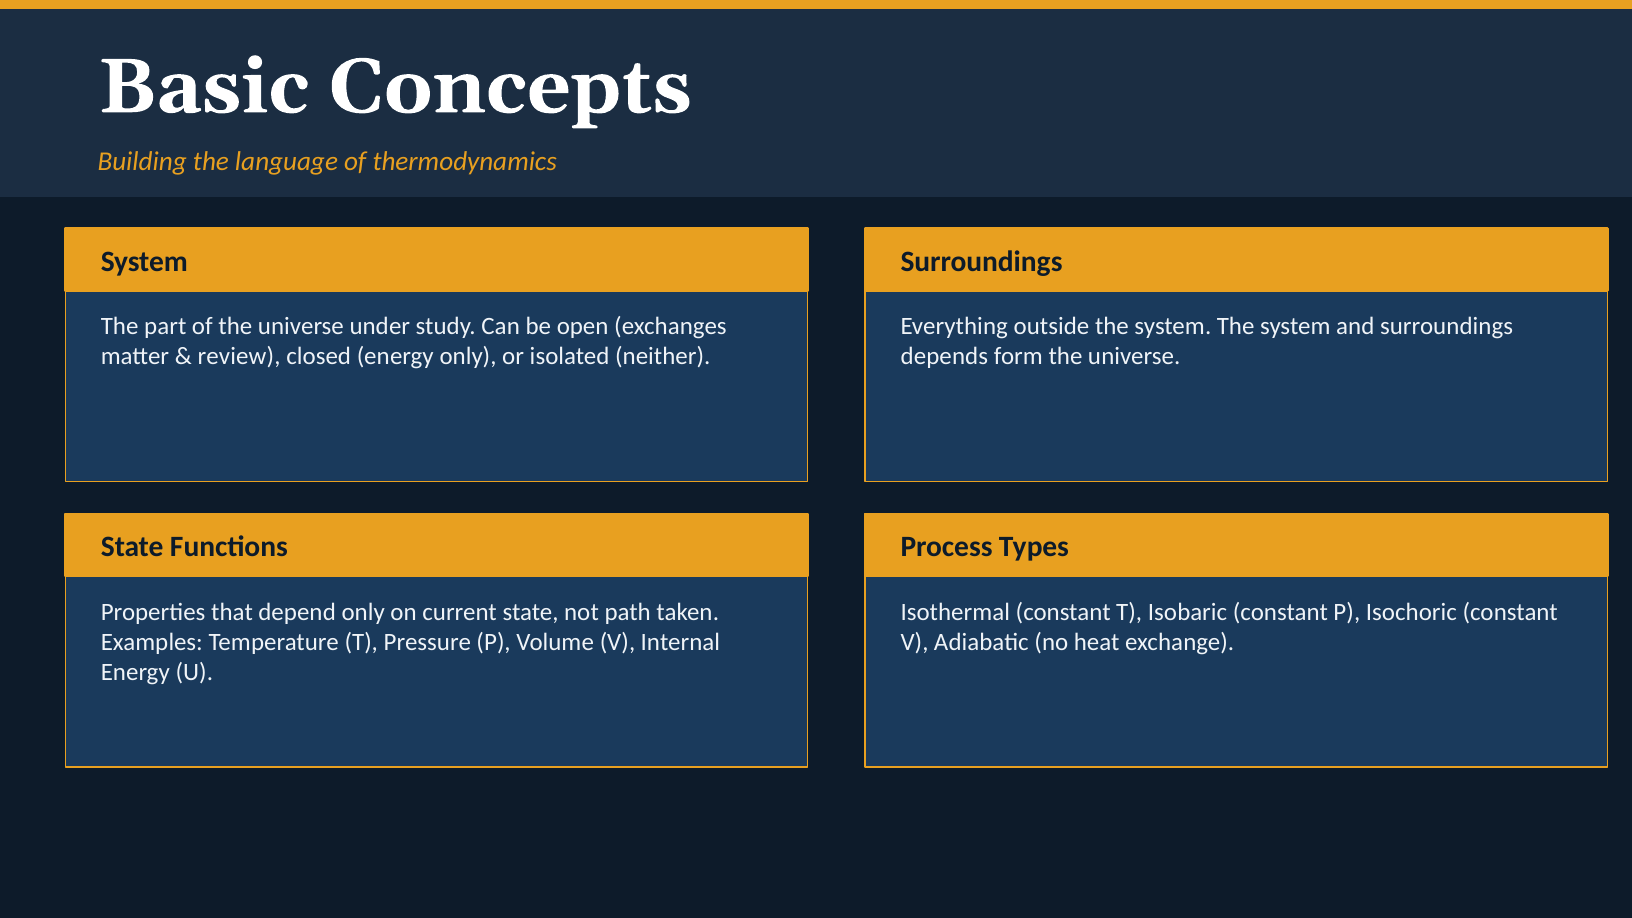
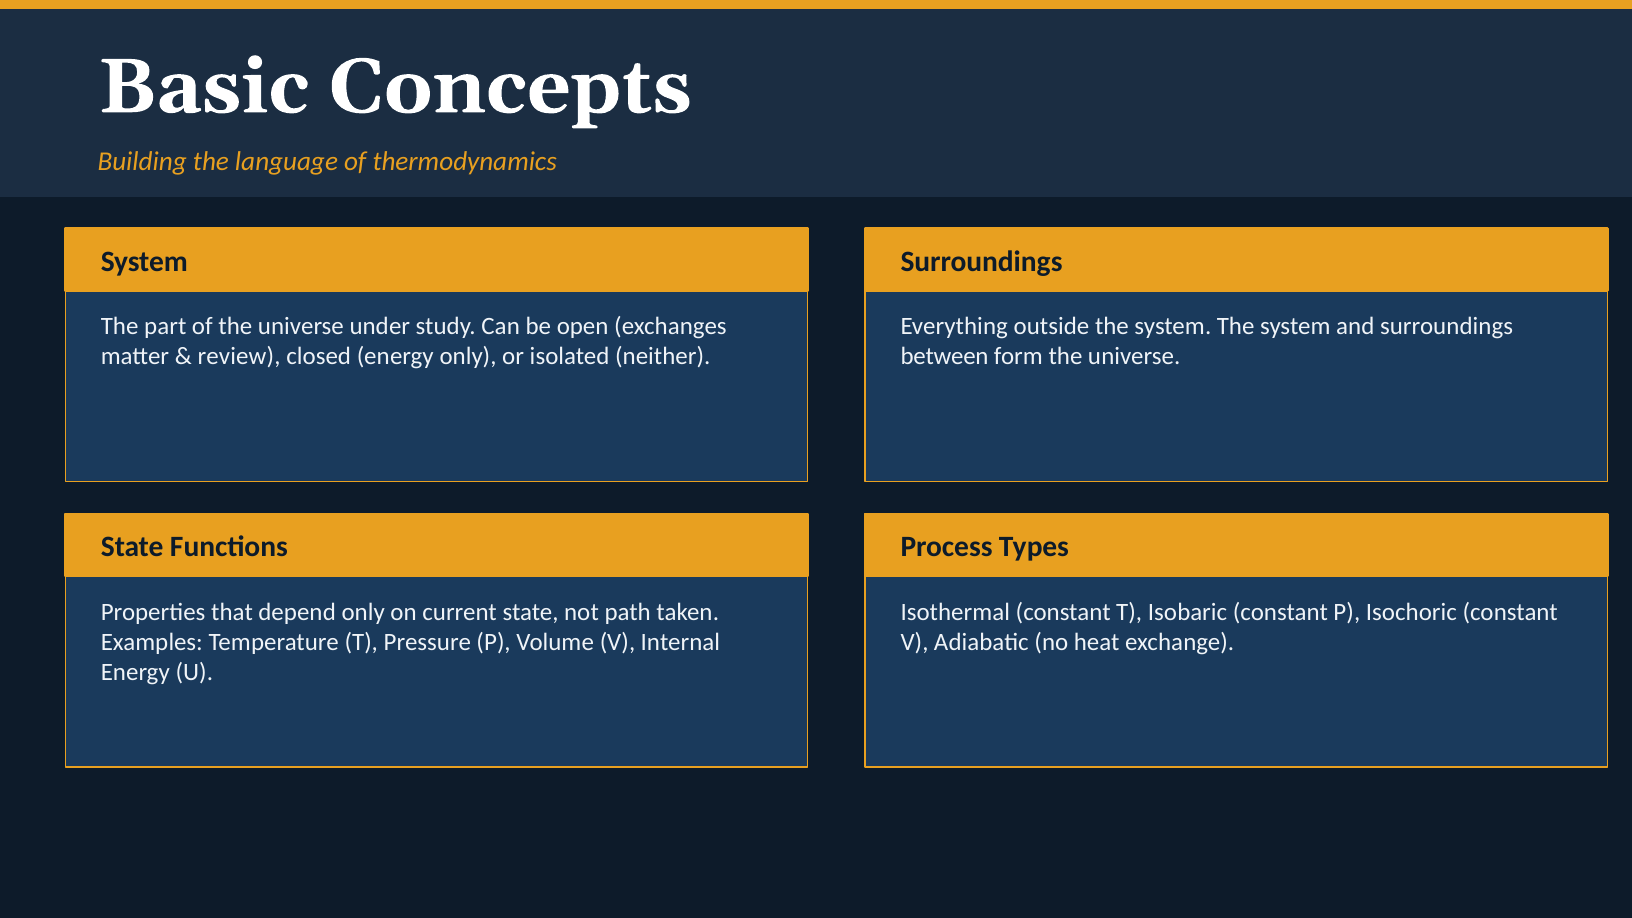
depends: depends -> between (945, 357)
